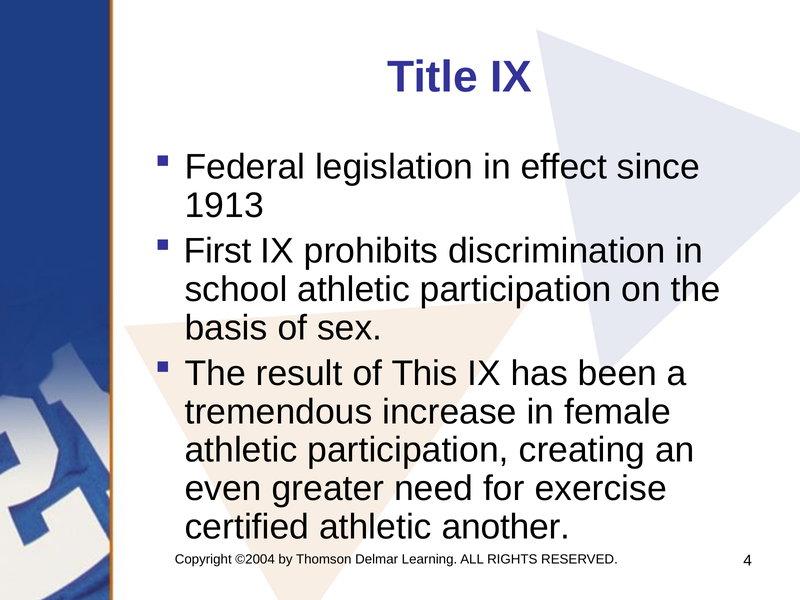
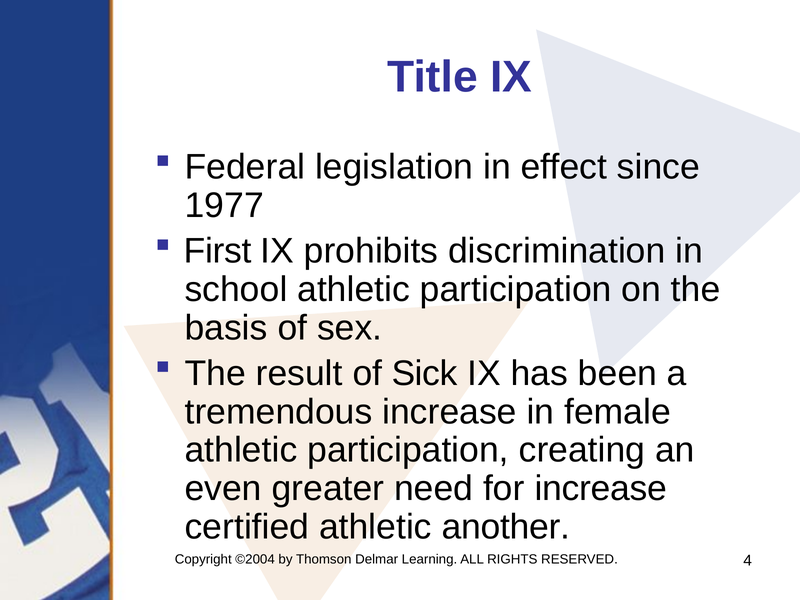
1913: 1913 -> 1977 (224, 205)
This: This -> Sick (425, 373)
for exercise: exercise -> increase (601, 489)
